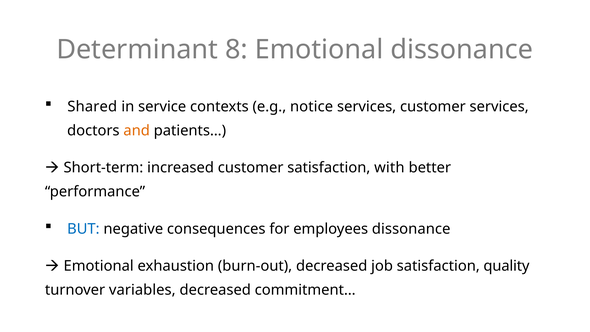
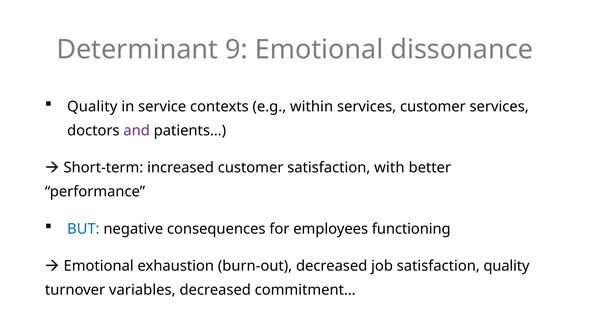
8: 8 -> 9 (236, 50)
Shared: Shared -> Quality (92, 107)
notice: notice -> within (312, 107)
and colour: orange -> purple (137, 131)
employees dissonance: dissonance -> functioning (411, 229)
